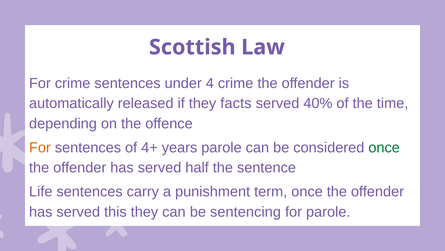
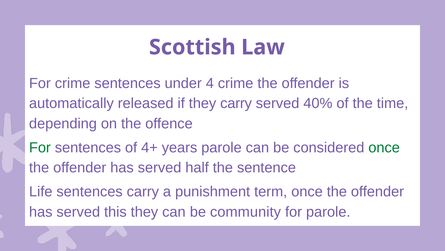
they facts: facts -> carry (236, 103)
For colour: orange -> green (40, 147)
sentencing: sentencing -> community (245, 211)
